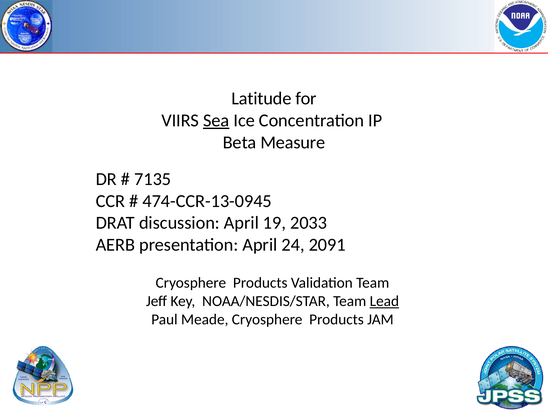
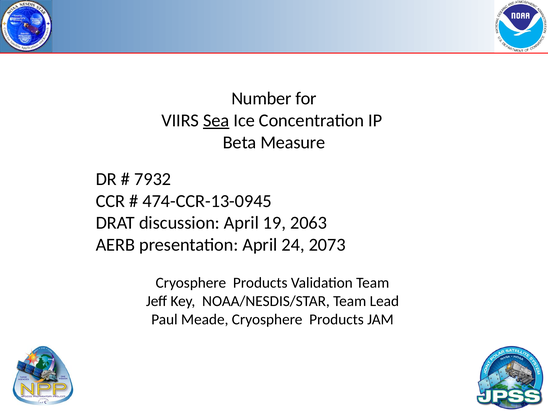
Latitude: Latitude -> Number (261, 99)
7135: 7135 -> 7932 (153, 179)
2033: 2033 -> 2063 (309, 223)
2091: 2091 -> 2073 (327, 245)
Lead underline: present -> none (384, 301)
